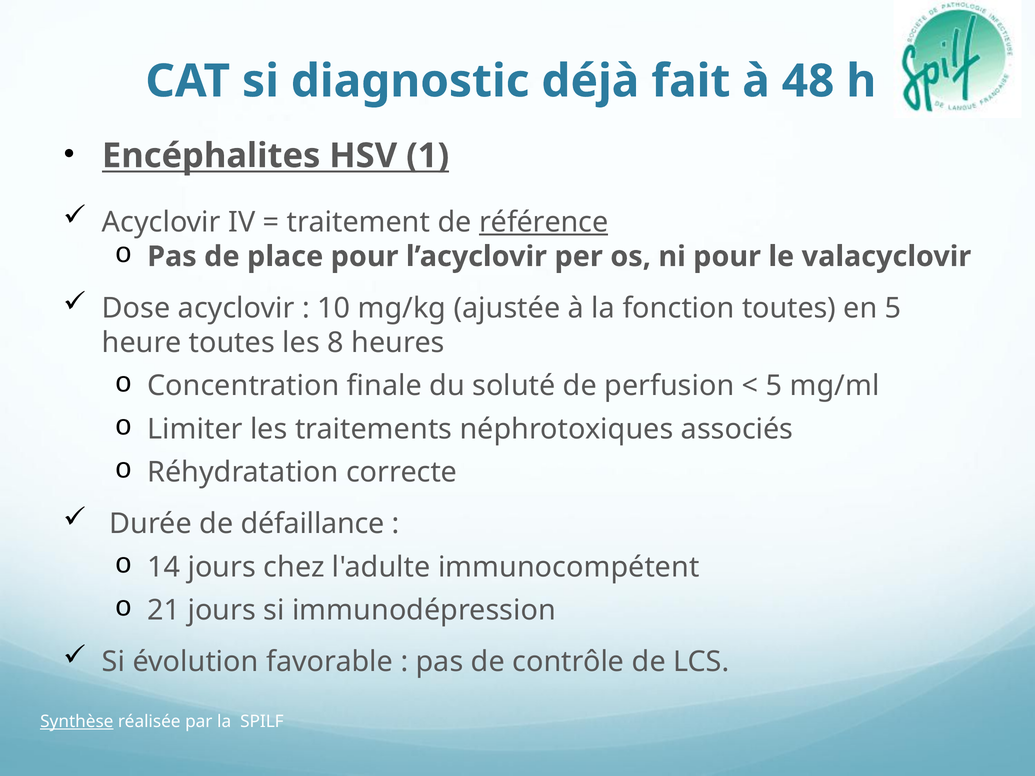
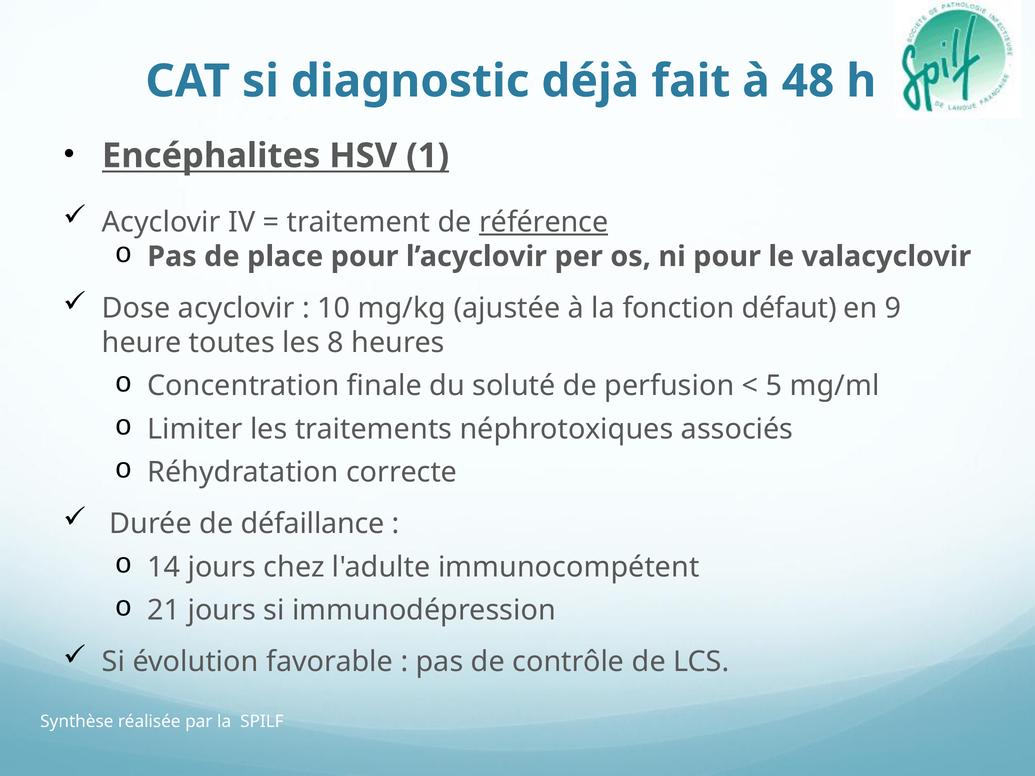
fonction toutes: toutes -> défaut (789, 308)
en 5: 5 -> 9 (893, 308)
Synthèse underline: present -> none (77, 722)
